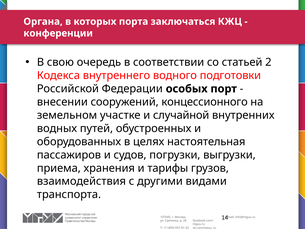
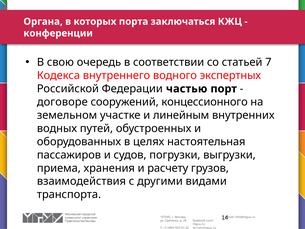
2: 2 -> 7 (268, 62)
подготовки: подготовки -> экспертных (230, 75)
особых: особых -> частью (187, 89)
внесении: внесении -> договоре (62, 102)
случайной: случайной -> линейным (181, 115)
тарифы: тарифы -> расчету (168, 168)
